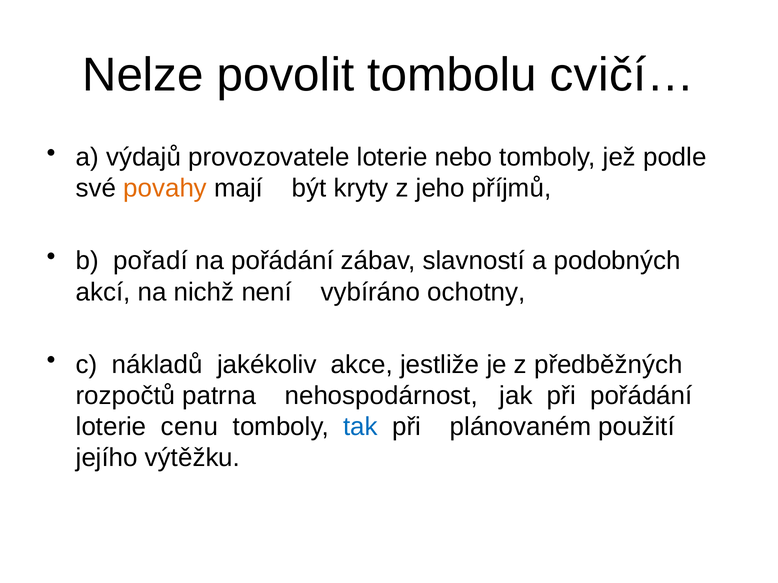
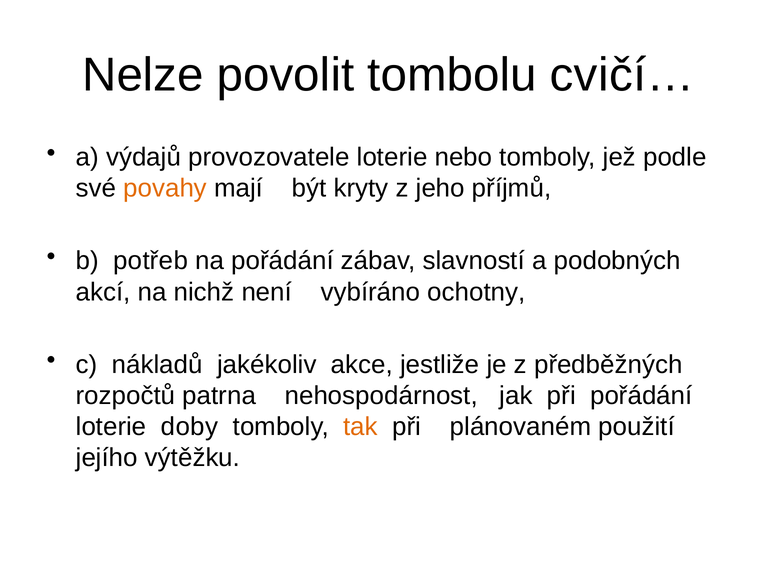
pořadí: pořadí -> potřeb (151, 261)
cenu: cenu -> doby (189, 427)
tak colour: blue -> orange (361, 427)
